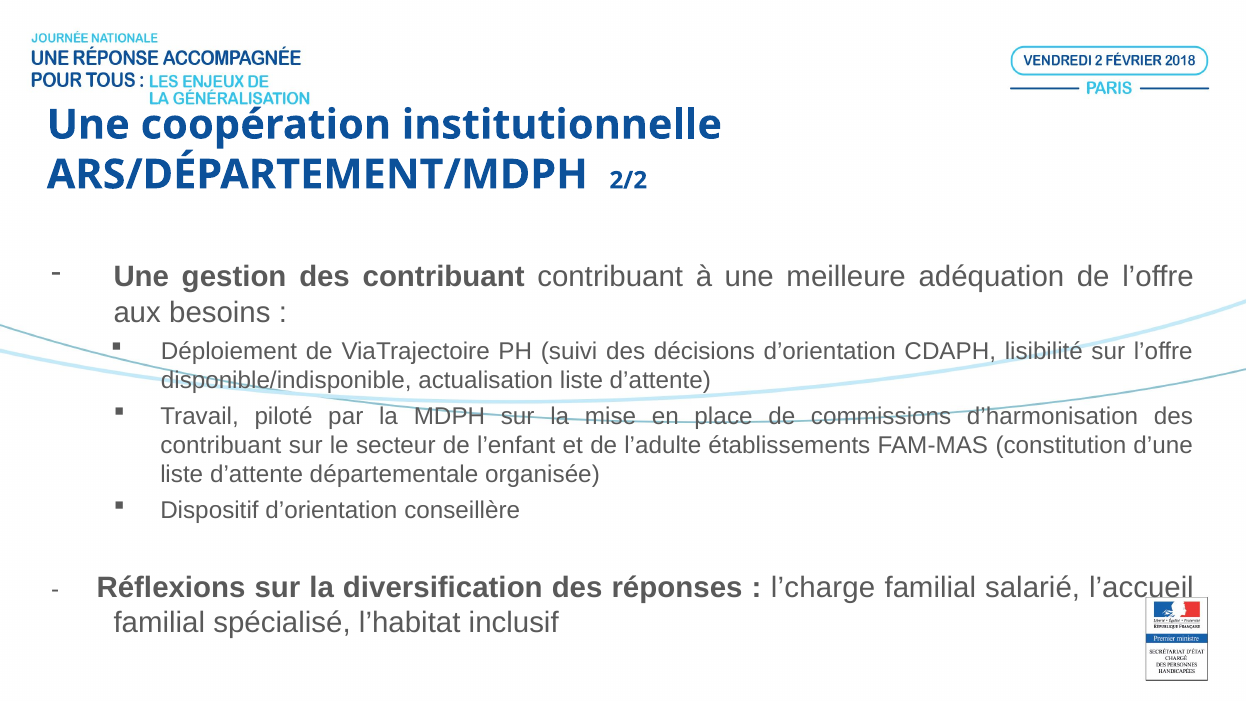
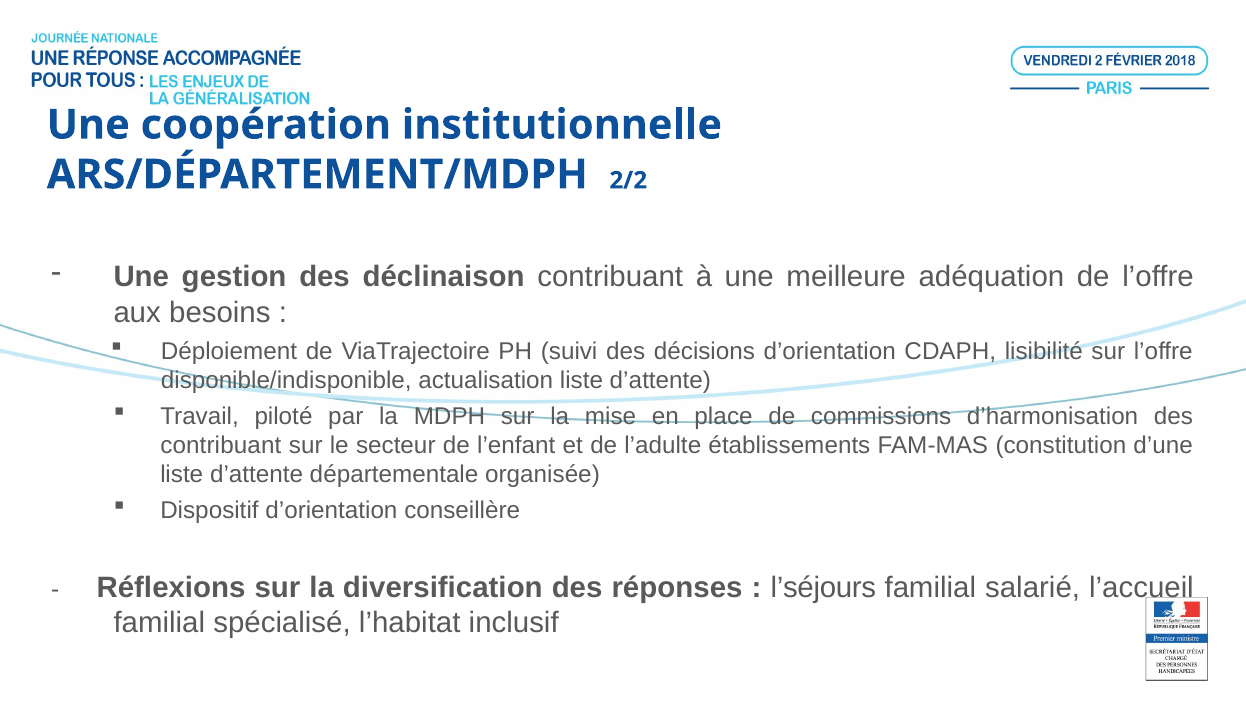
gestion des contribuant: contribuant -> déclinaison (444, 277)
l’charge: l’charge -> l’séjours (823, 587)
